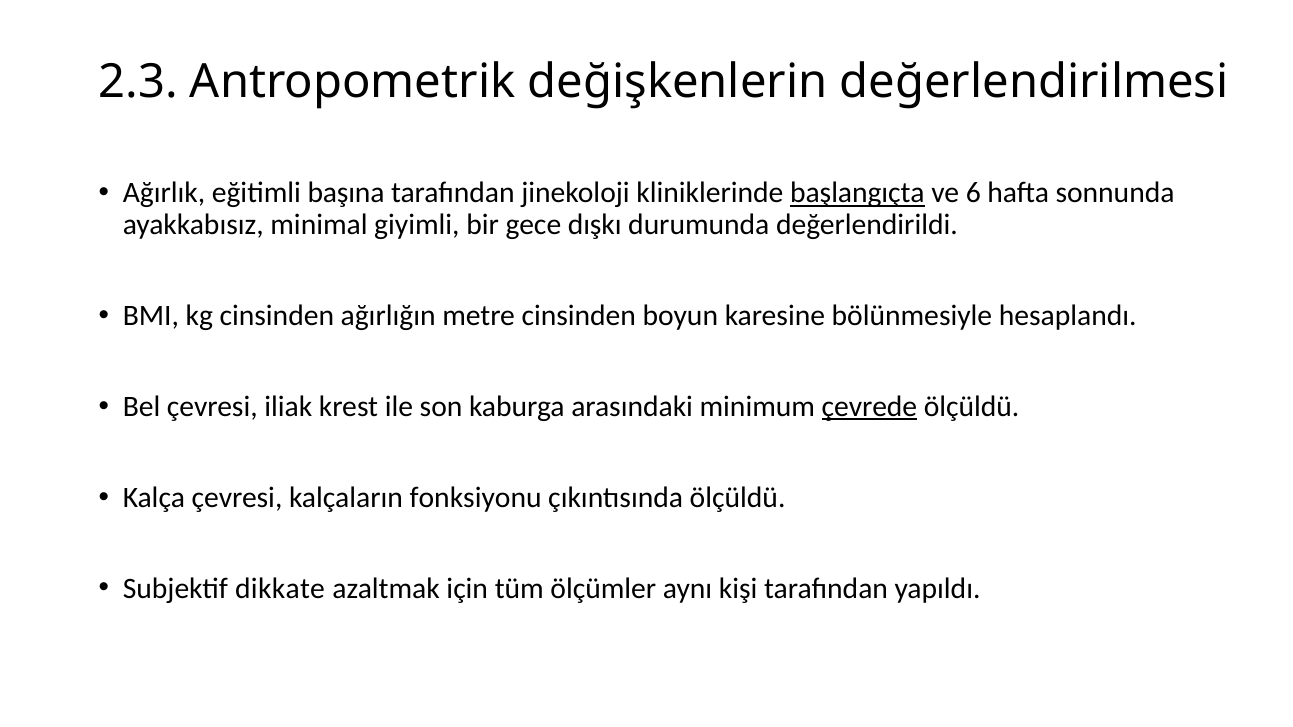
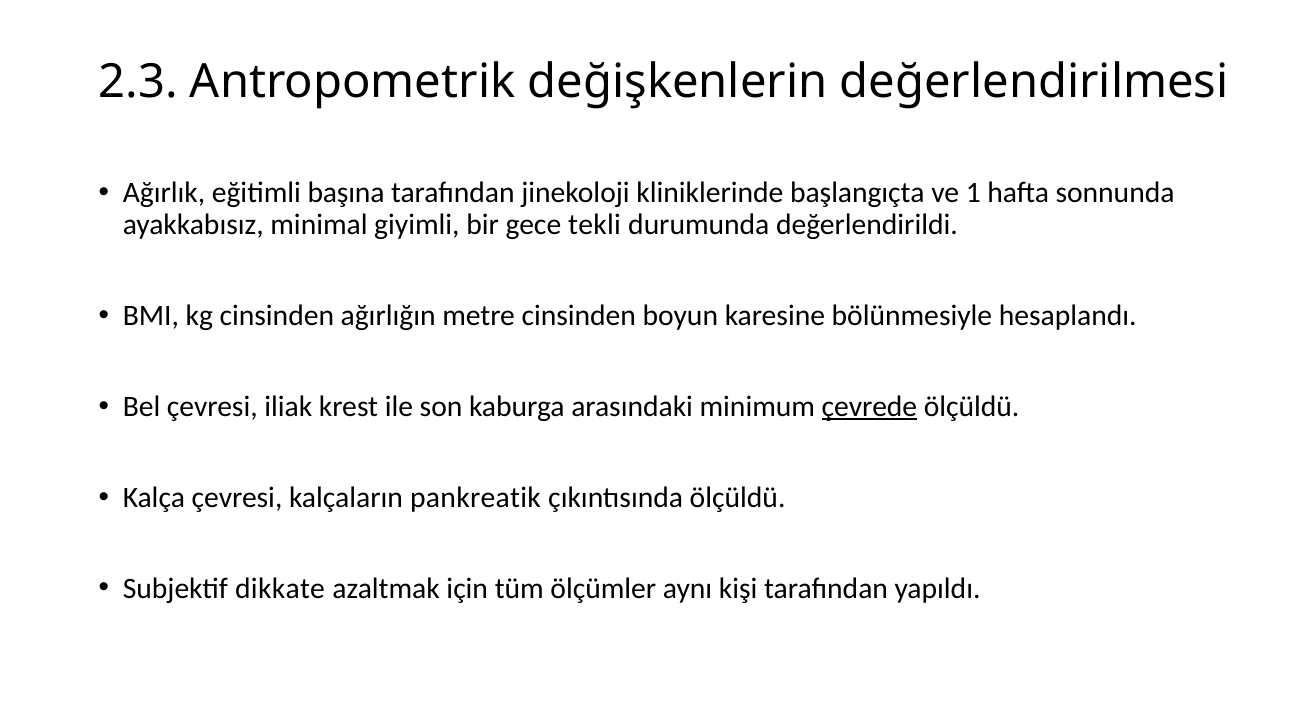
başlangıçta underline: present -> none (857, 193)
6: 6 -> 1 (973, 193)
dışkı: dışkı -> tekli (595, 225)
fonksiyonu: fonksiyonu -> pankreatik (475, 498)
